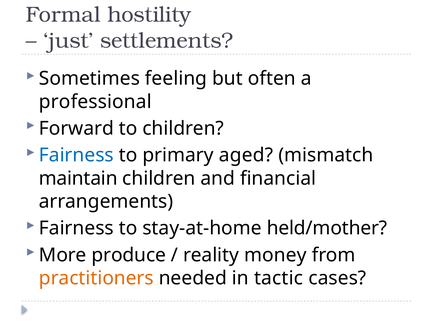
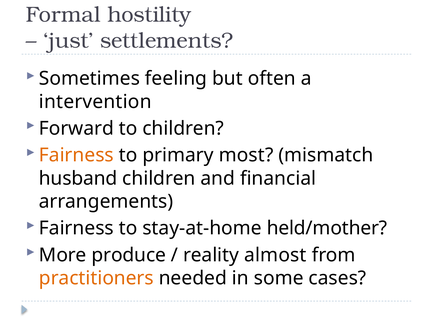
professional: professional -> intervention (95, 102)
Fairness colour: blue -> orange (76, 155)
aged: aged -> most (246, 155)
maintain: maintain -> husband (78, 178)
money: money -> almost (275, 255)
tactic: tactic -> some (279, 278)
